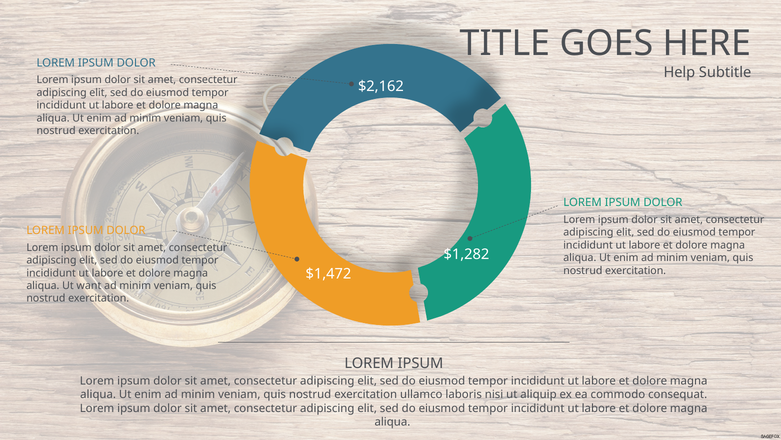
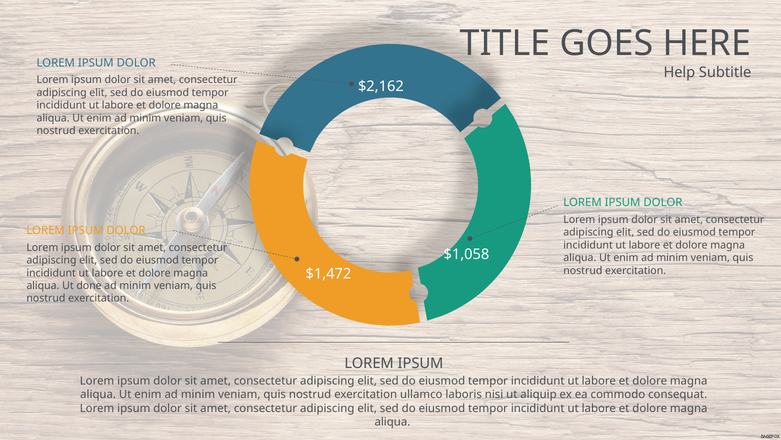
$1,282: $1,282 -> $1,058 (466, 254)
want: want -> done (89, 285)
